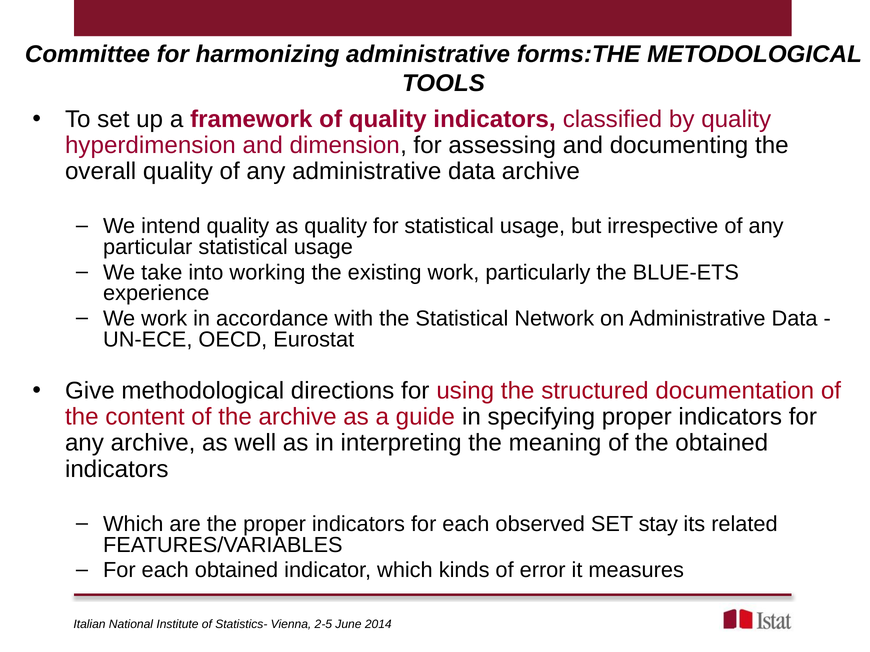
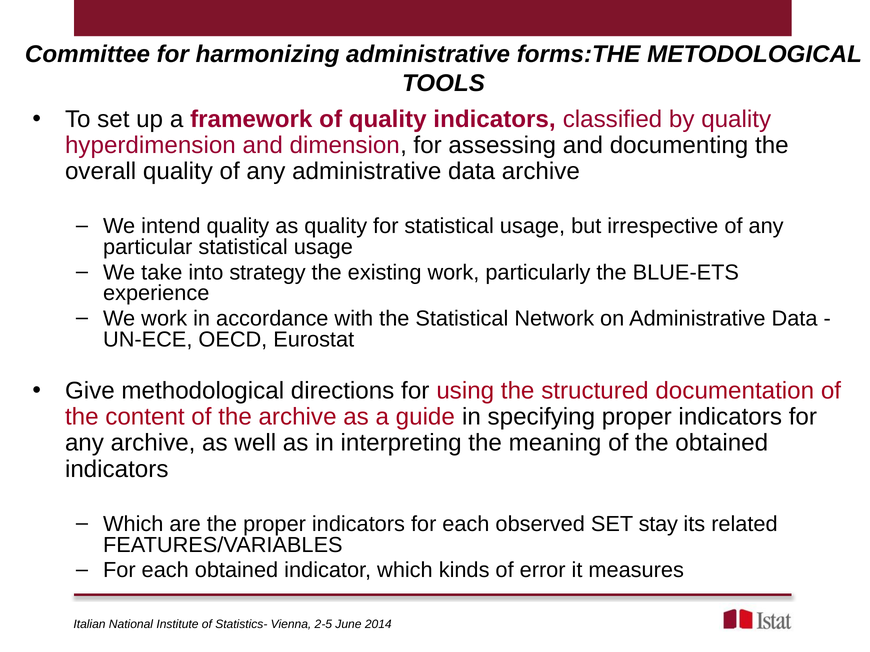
working: working -> strategy (268, 273)
